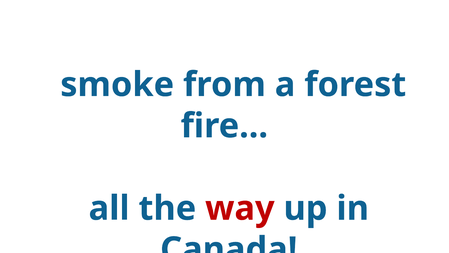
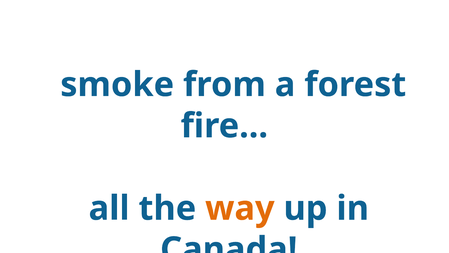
way colour: red -> orange (240, 208)
